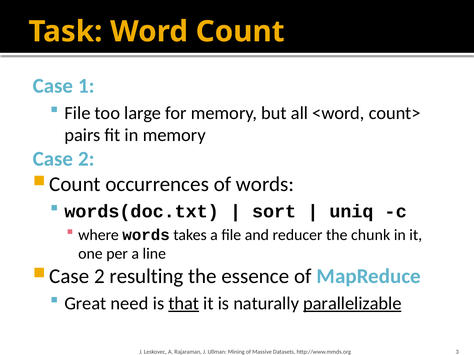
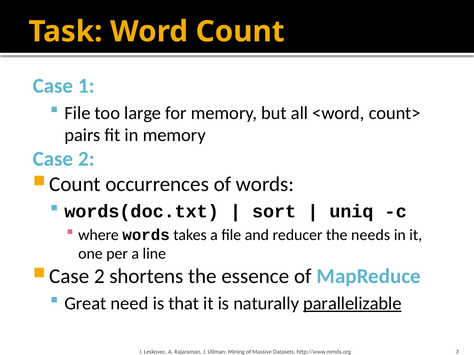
chunk: chunk -> needs (371, 235)
resulting: resulting -> shortens (146, 277)
that underline: present -> none (184, 304)
